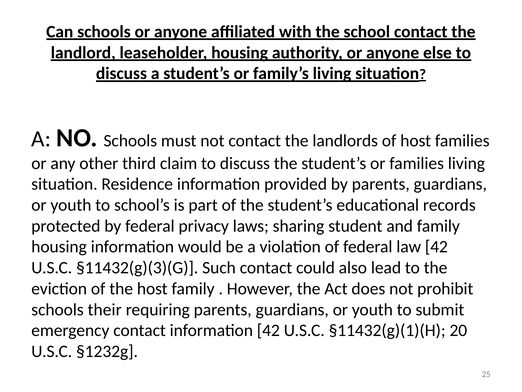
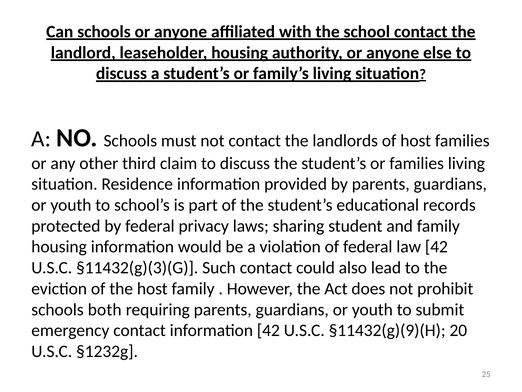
their: their -> both (105, 309)
§11432(g)(1)(H: §11432(g)(1)(H -> §11432(g)(9)(H (387, 330)
